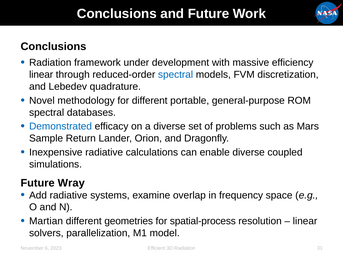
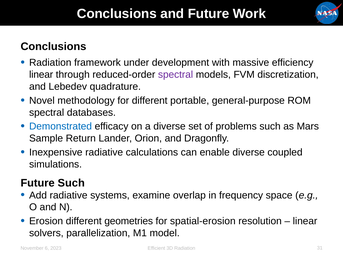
spectral colour: blue -> purple (176, 75)
Future Wray: Wray -> Such (71, 183)
Martian: Martian -> Erosion (46, 221)
spatial-process: spatial-process -> spatial-erosion (203, 221)
